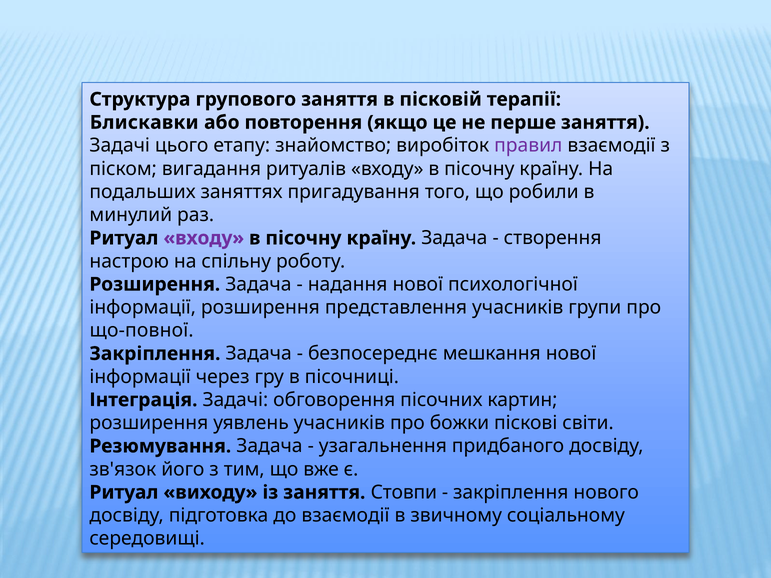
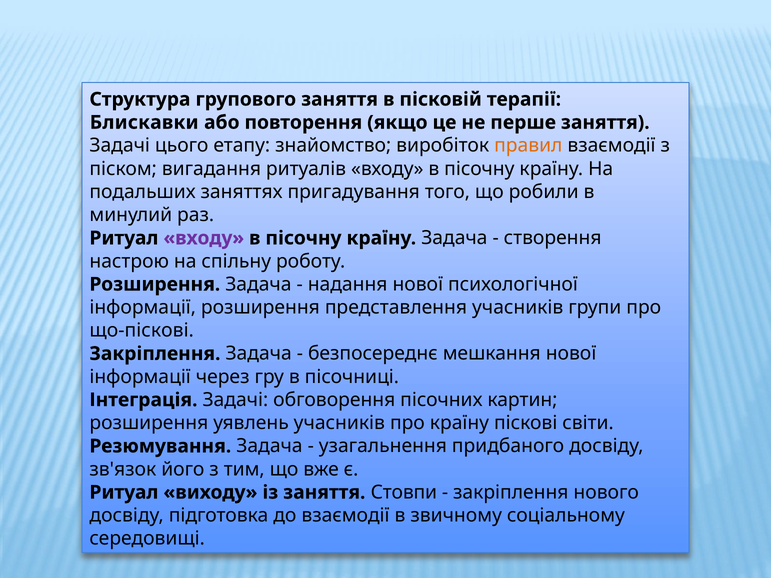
правил colour: purple -> orange (528, 146)
що-повної: що-повної -> що-піскові (142, 331)
про божки: божки -> країну (459, 423)
